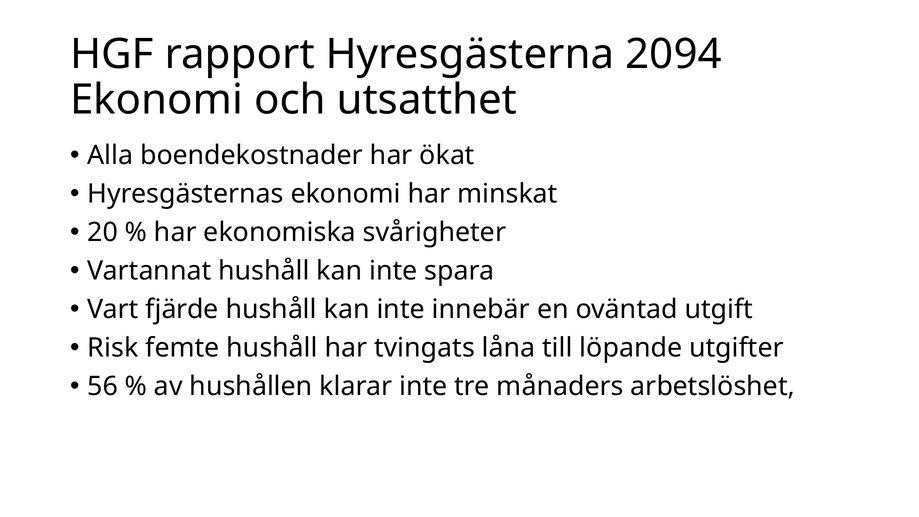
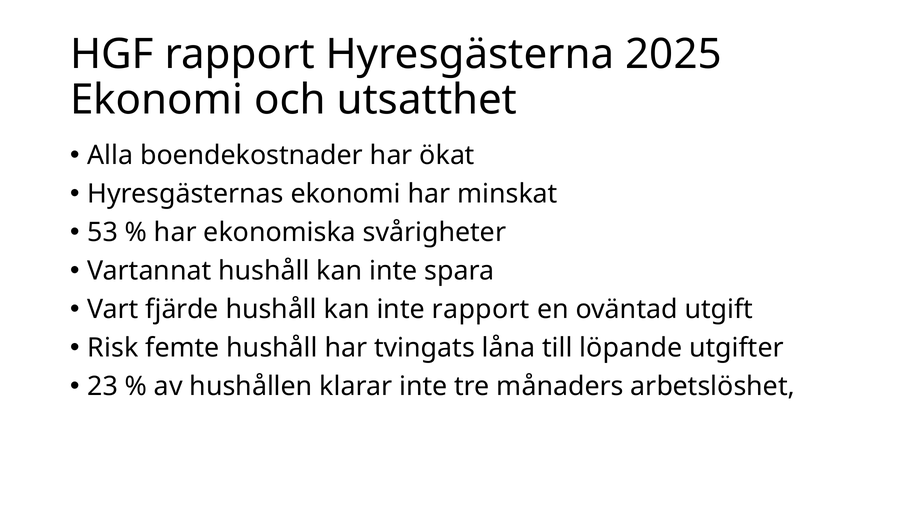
2094: 2094 -> 2025 (674, 54)
20: 20 -> 53 (103, 232)
inte innebär: innebär -> rapport (481, 310)
56: 56 -> 23 (103, 387)
